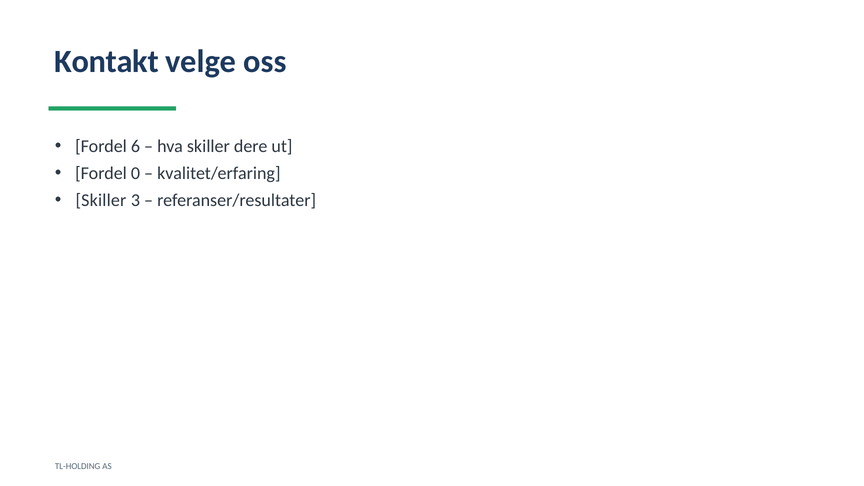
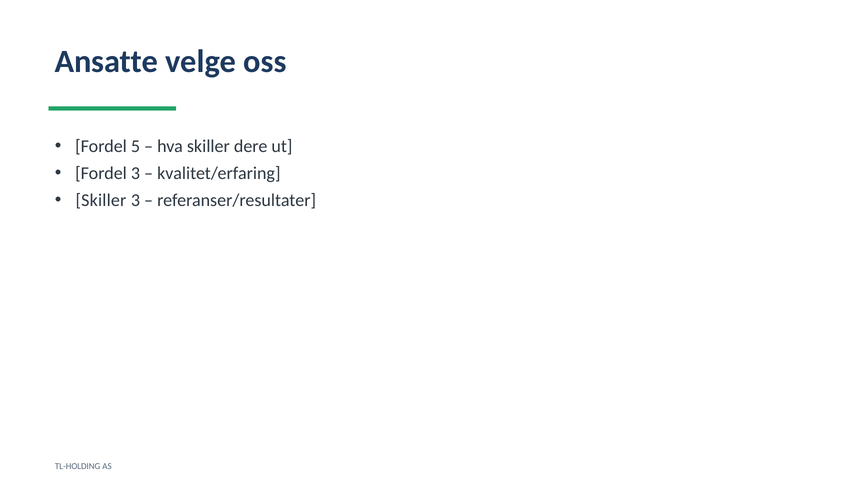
Kontakt: Kontakt -> Ansatte (107, 62)
6: 6 -> 5 (135, 146)
Fordel 0: 0 -> 3 (135, 173)
